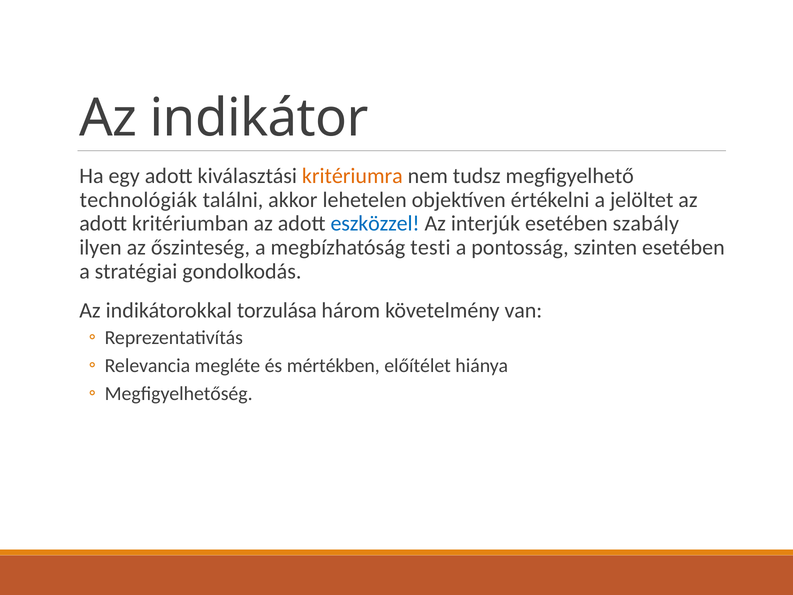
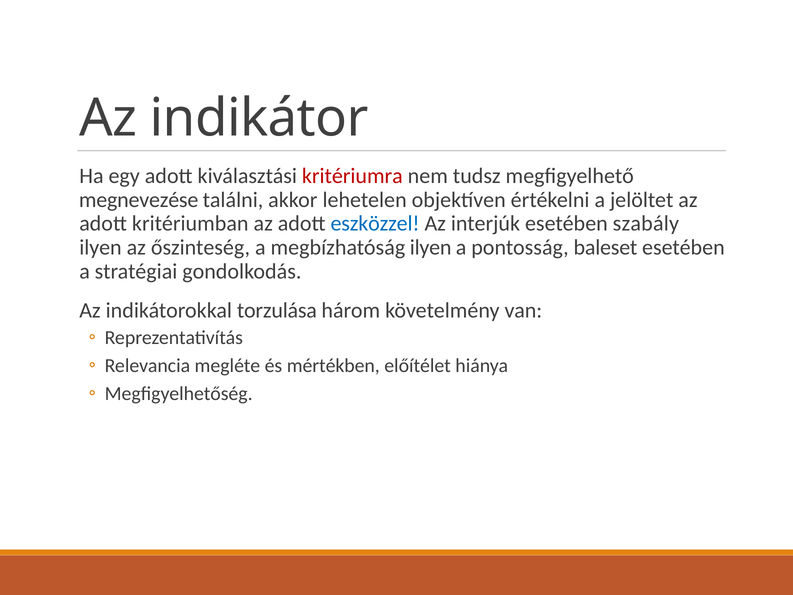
kritériumra colour: orange -> red (352, 176)
technológiák: technológiák -> megnevezése (139, 200)
megbízhatóság testi: testi -> ilyen (431, 247)
szinten: szinten -> baleset (605, 247)
